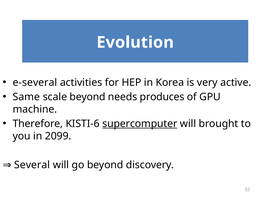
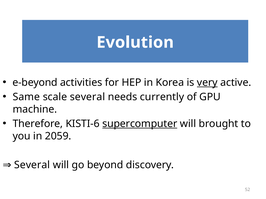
e-several: e-several -> e-beyond (35, 83)
very underline: none -> present (207, 83)
scale beyond: beyond -> several (87, 97)
produces: produces -> currently (162, 97)
2099: 2099 -> 2059 (58, 136)
